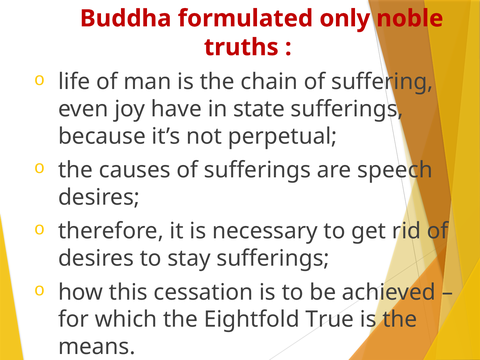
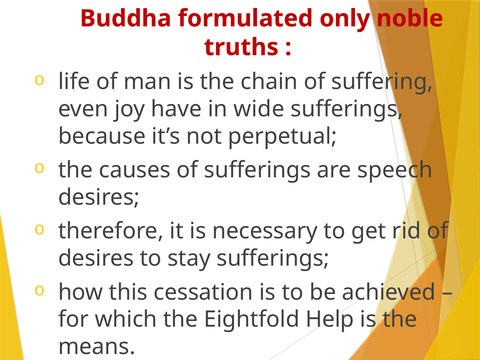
state: state -> wide (259, 109)
True: True -> Help (330, 319)
